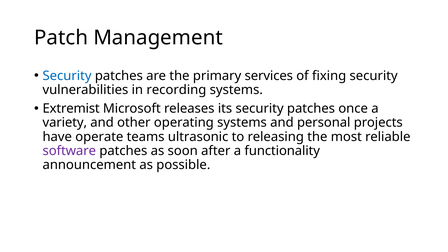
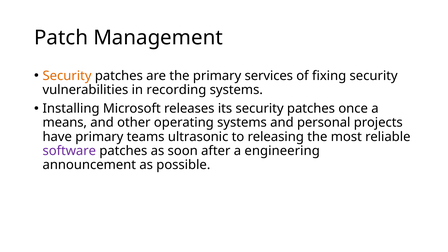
Security colour: blue -> orange (67, 76)
Extremist: Extremist -> Installing (71, 109)
variety: variety -> means (65, 123)
have operate: operate -> primary (99, 137)
functionality: functionality -> engineering (282, 151)
